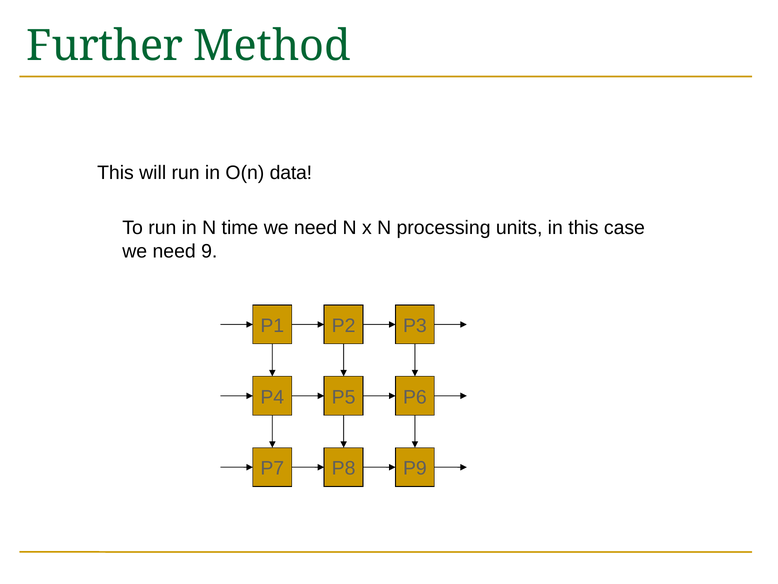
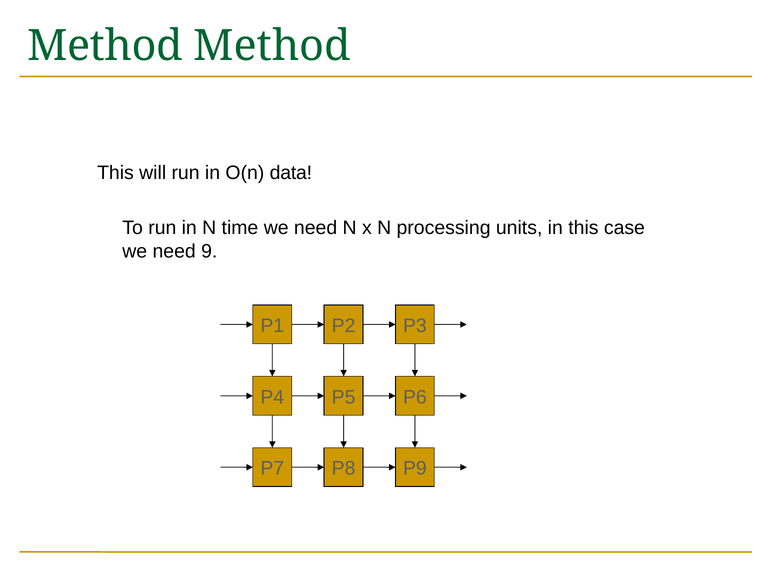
Further: Further -> Method (105, 46)
